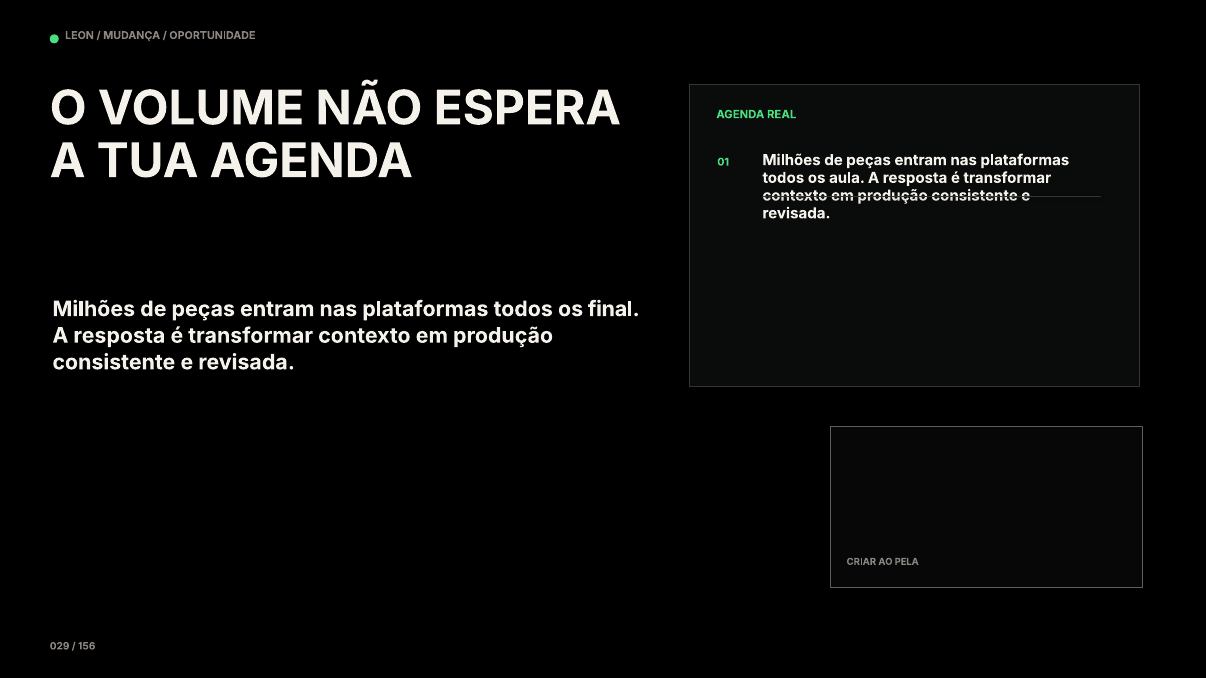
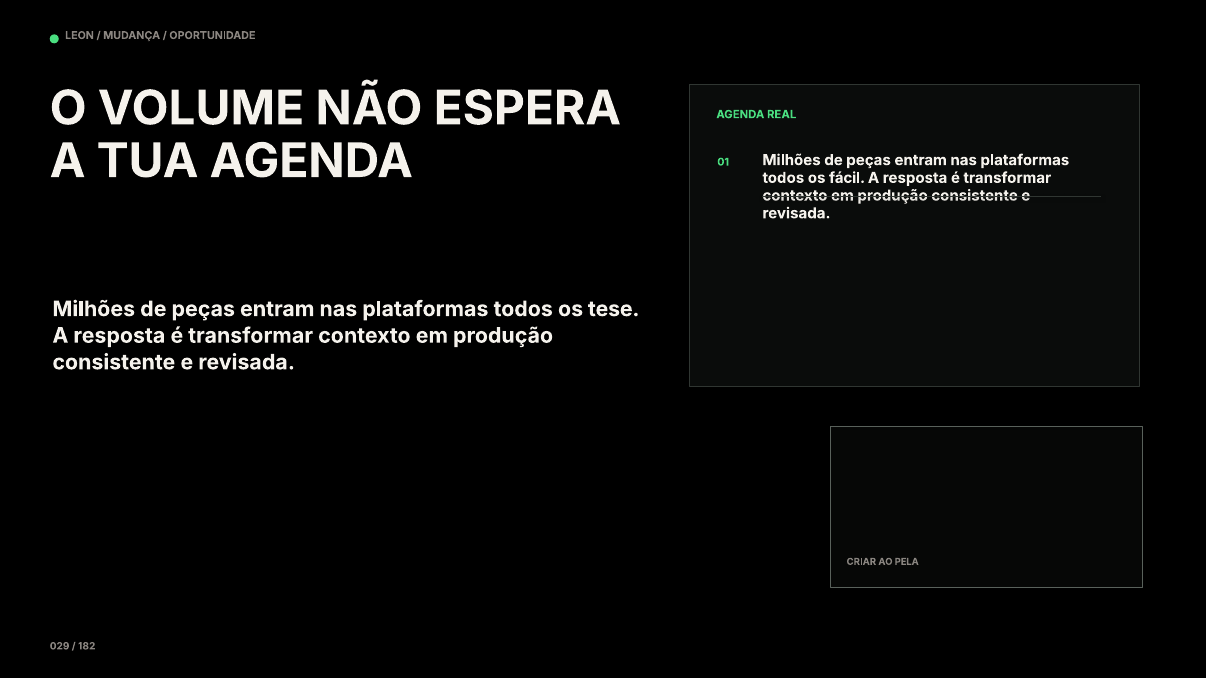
aula: aula -> fácil (847, 178)
final: final -> tese (614, 309)
156: 156 -> 182 (87, 646)
